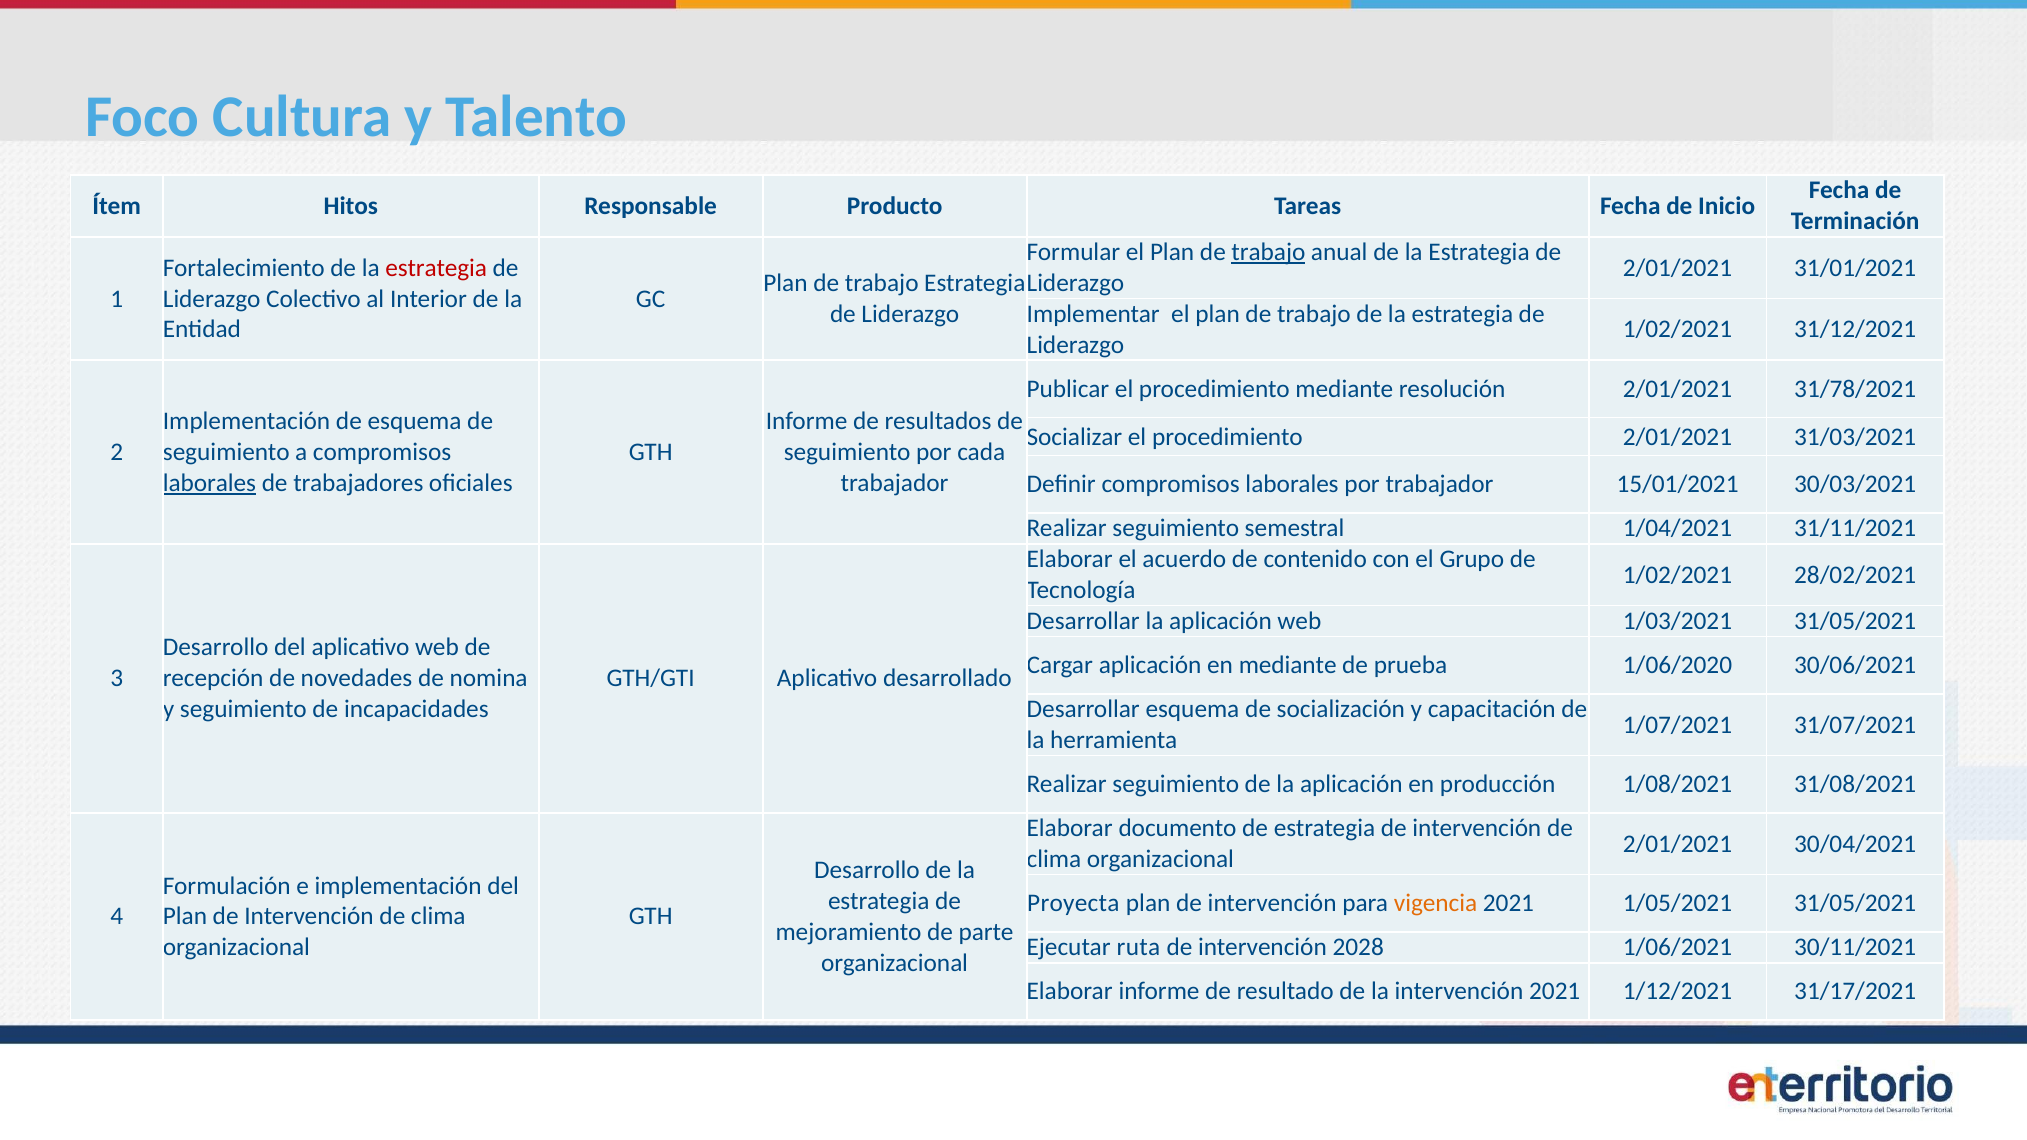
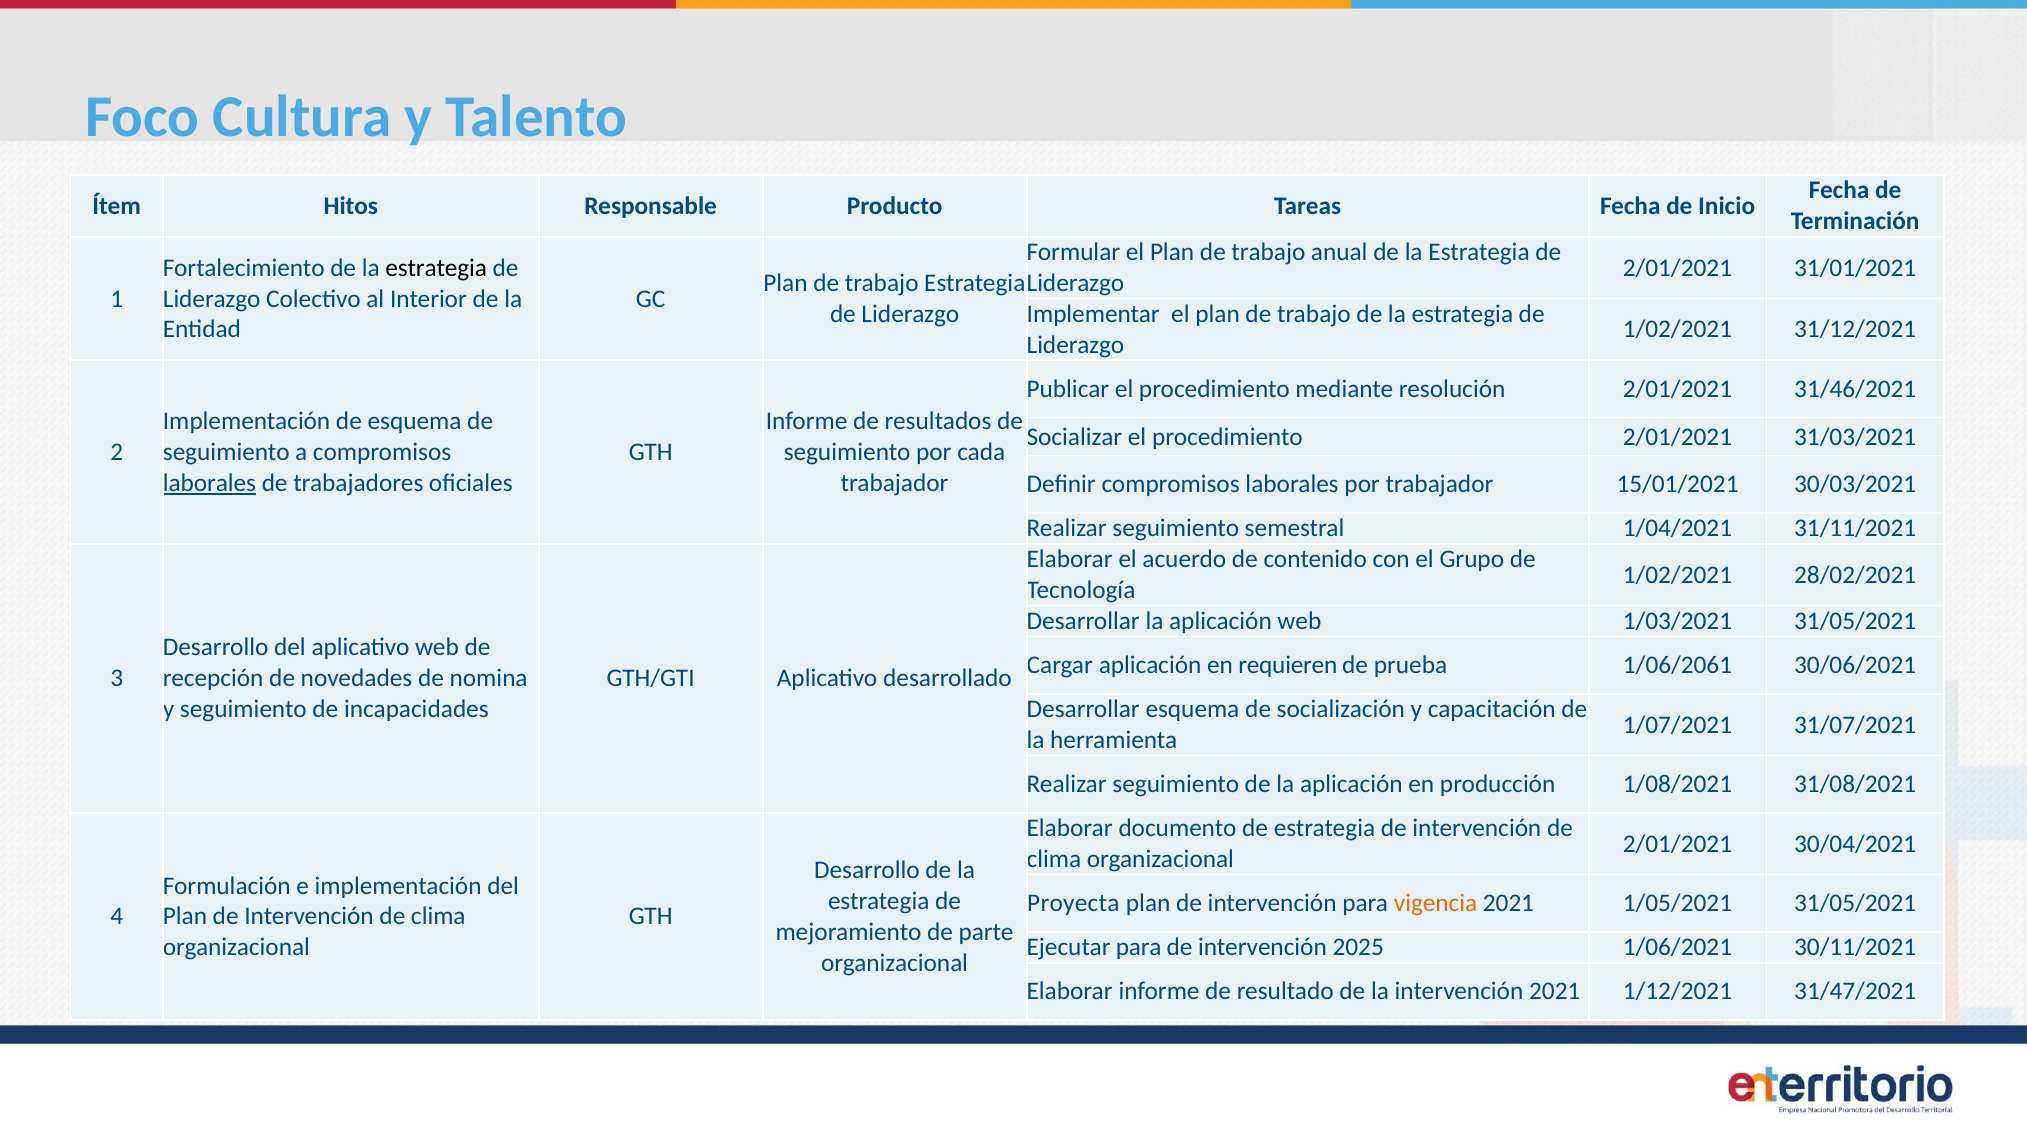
trabajo underline: present -> none (1268, 252)
estrategia colour: red -> black (436, 268)
31/78/2021: 31/78/2021 -> 31/46/2021 (1855, 389)
en mediante: mediante -> requieren (1288, 665)
1/06/2020: 1/06/2020 -> 1/06/2061 (1678, 665)
Ejecutar ruta: ruta -> para (1139, 948)
2028: 2028 -> 2025 (1358, 948)
31/17/2021: 31/17/2021 -> 31/47/2021 (1855, 992)
